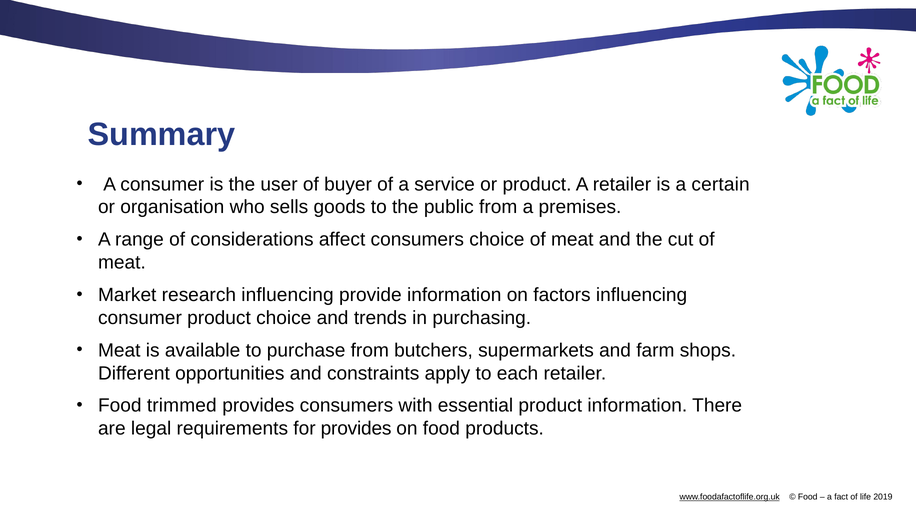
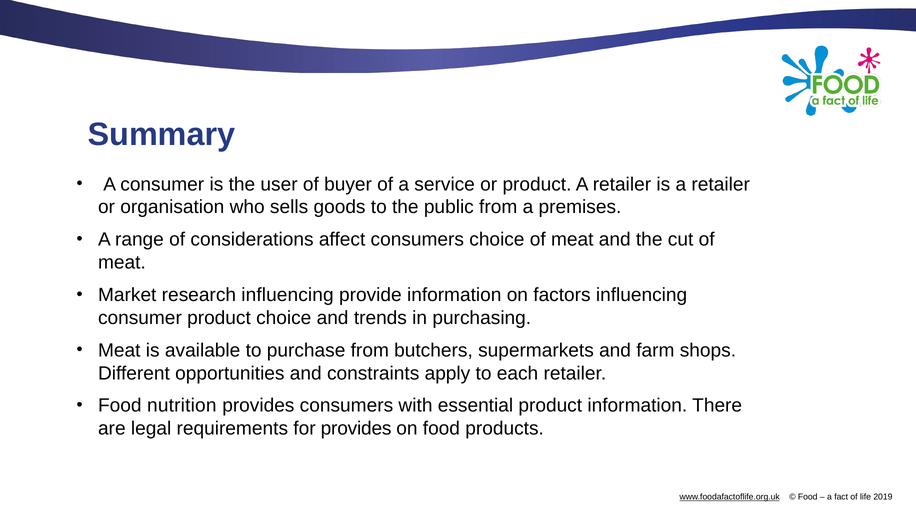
is a certain: certain -> retailer (721, 184)
trimmed: trimmed -> nutrition (182, 406)
